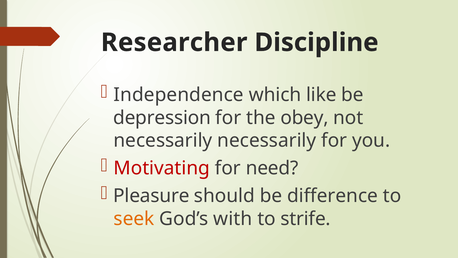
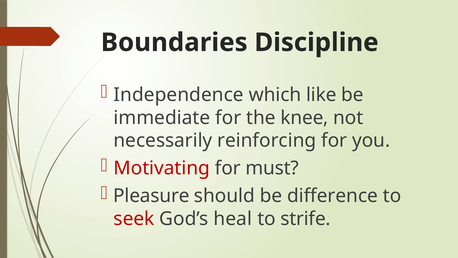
Researcher: Researcher -> Boundaries (174, 42)
depression: depression -> immediate (162, 118)
obey: obey -> knee (304, 118)
necessarily necessarily: necessarily -> reinforcing (267, 140)
need: need -> must (272, 168)
seek colour: orange -> red (134, 219)
with: with -> heal (233, 219)
